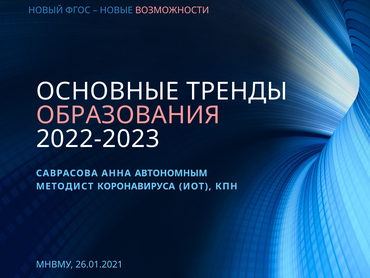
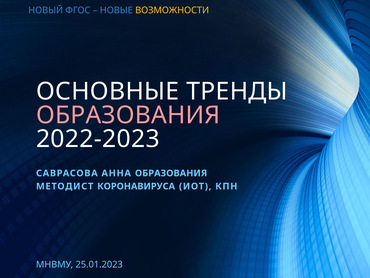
ВОЗМОЖНОСТИ colour: pink -> yellow (172, 10)
АННА АВТОНОМНЫМ: АВТОНОМНЫМ -> ОБРАЗОВАНИЯ (171, 173)
26.01.2021: 26.01.2021 -> 25.01.2023 (99, 264)
